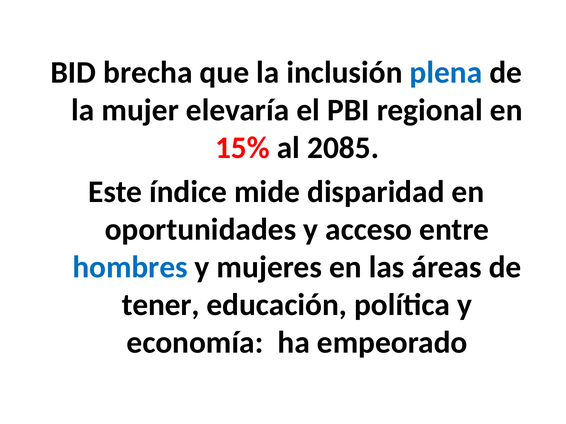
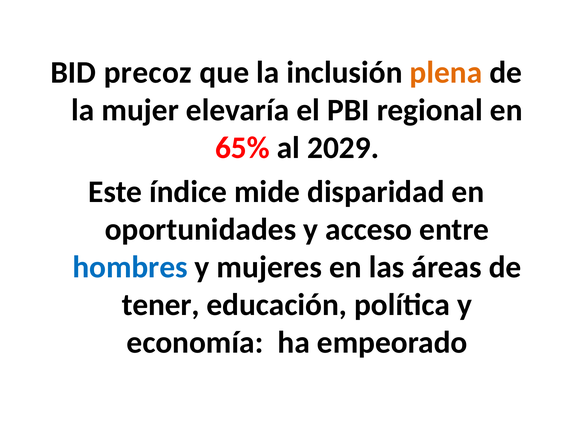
brecha: brecha -> precoz (148, 73)
plena colour: blue -> orange (446, 73)
15%: 15% -> 65% (242, 148)
2085: 2085 -> 2029 (343, 148)
